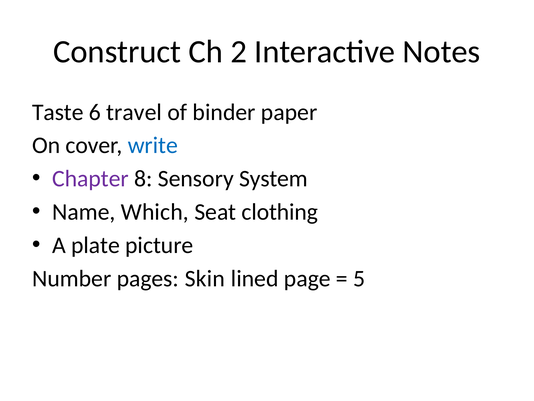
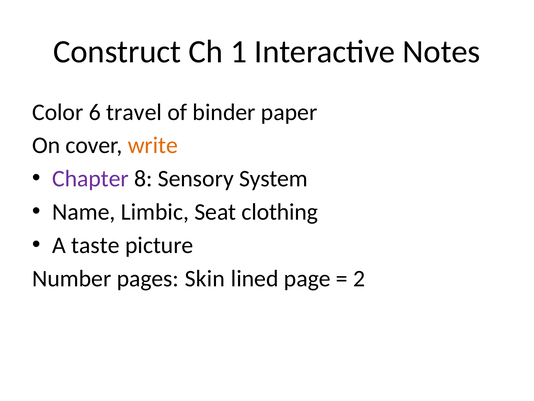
2: 2 -> 1 (239, 52)
Taste: Taste -> Color (58, 112)
write colour: blue -> orange (153, 145)
Which: Which -> Limbic (155, 212)
plate: plate -> taste (95, 245)
5: 5 -> 2 (359, 278)
